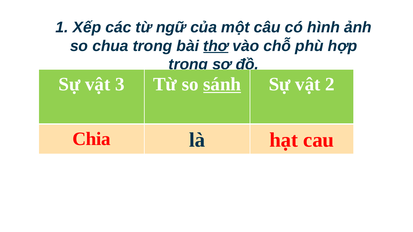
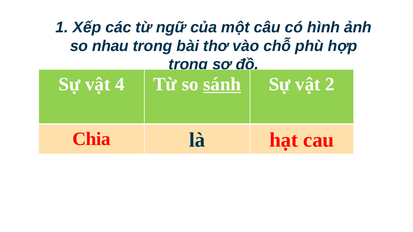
chua: chua -> nhau (111, 46)
thơ underline: present -> none (216, 46)
3: 3 -> 4 (120, 85)
